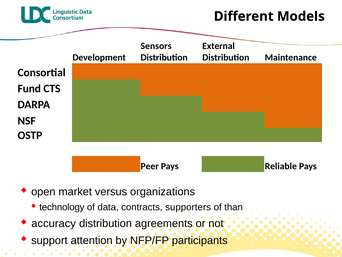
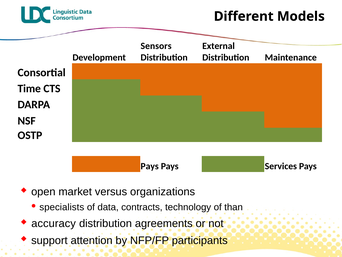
Fund: Fund -> Time (29, 88)
Peer: Peer -> Pays (150, 166)
Reliable: Reliable -> Services (281, 166)
technology: technology -> specialists (62, 207)
supporters: supporters -> technology (188, 207)
